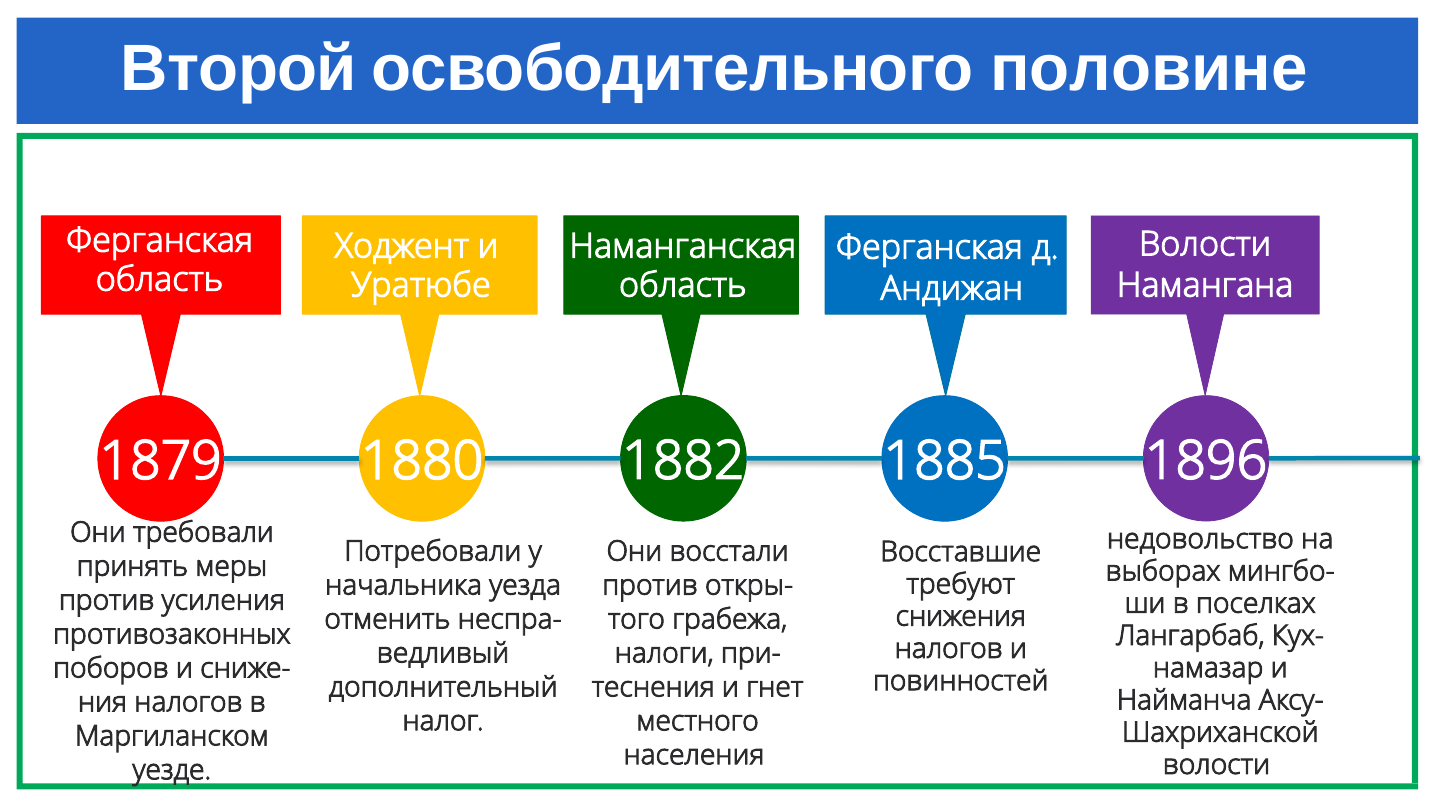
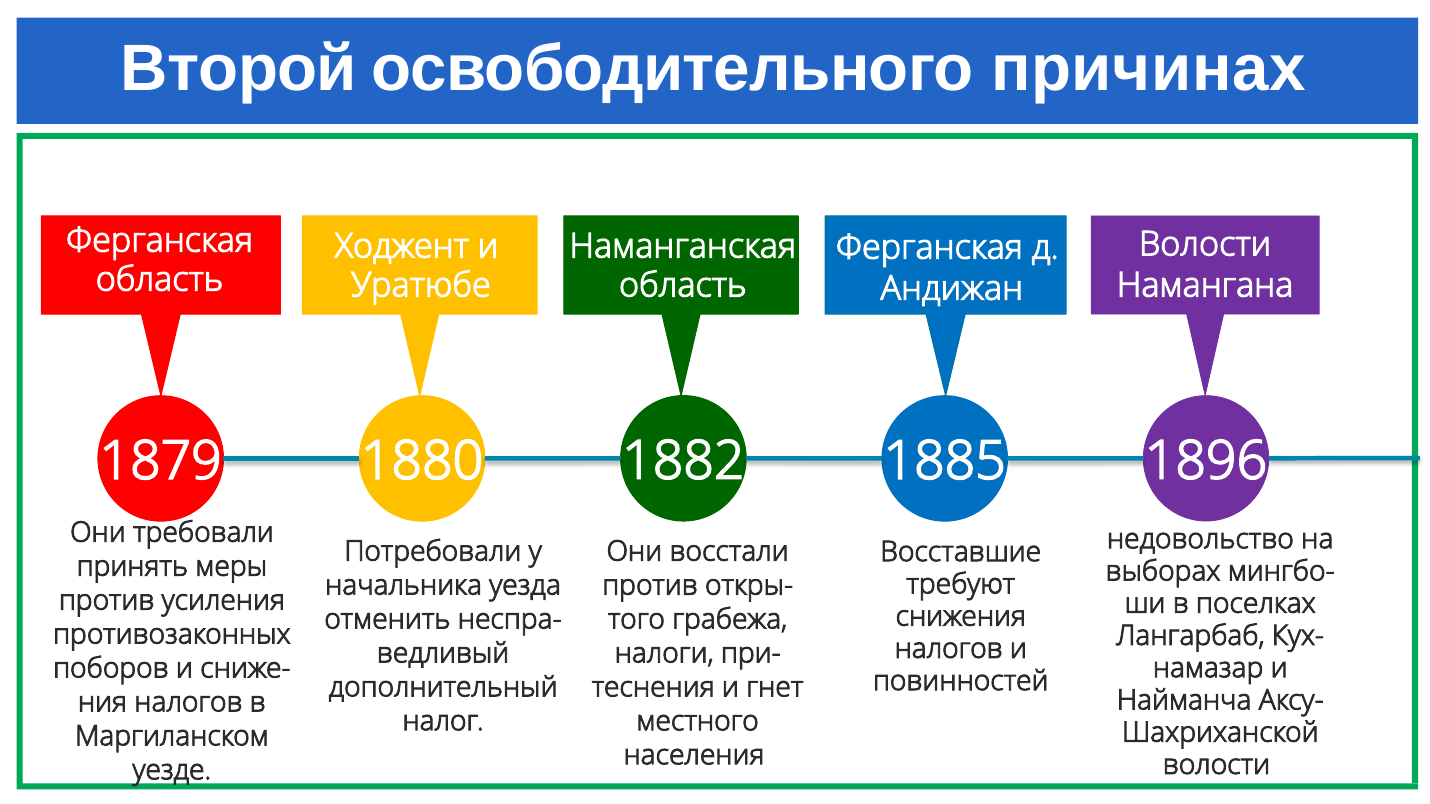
половине: половине -> причинах (1149, 69)
